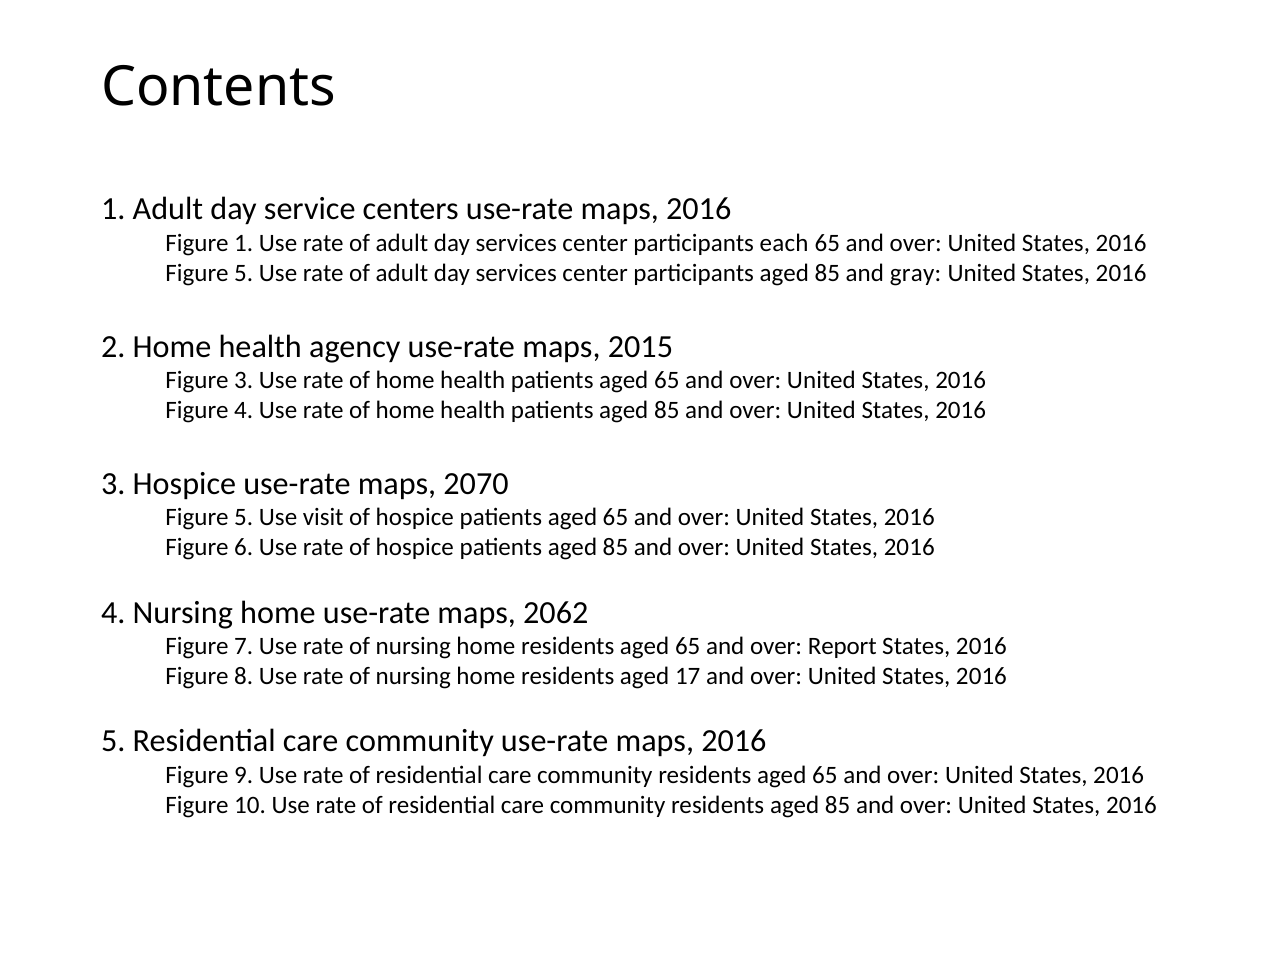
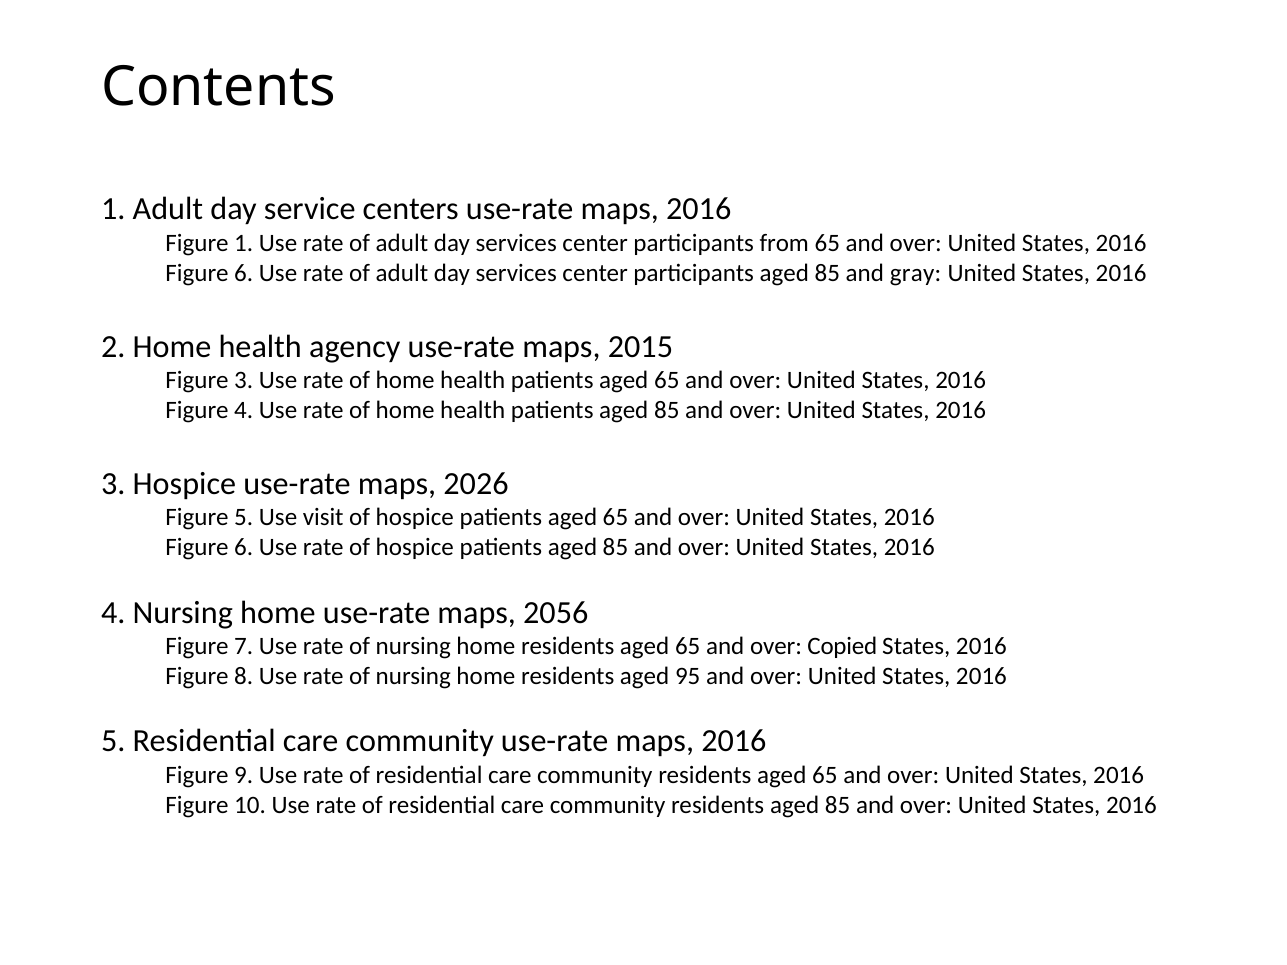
each: each -> from (784, 243)
5: 5 -> 6 (244, 273)
2070: 2070 -> 2026 (476, 484)
2062: 2062 -> 2056 (556, 613)
Report: Report -> Copied (842, 647)
17: 17 -> 95 (688, 677)
